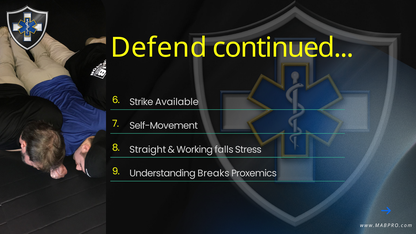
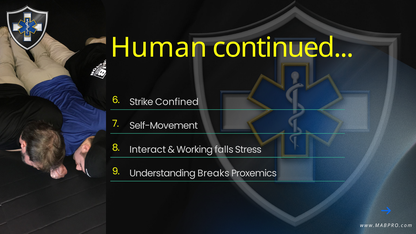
Defend: Defend -> Human (159, 48)
Available: Available -> Confined (177, 102)
Straight: Straight -> Interact (148, 150)
